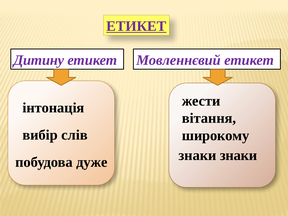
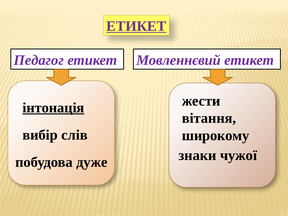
Дитину: Дитину -> Педагог (39, 60)
інтонація underline: none -> present (53, 108)
знаки знаки: знаки -> чужої (239, 155)
